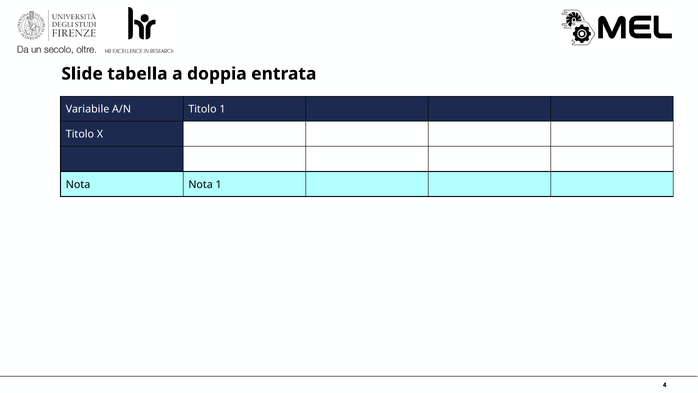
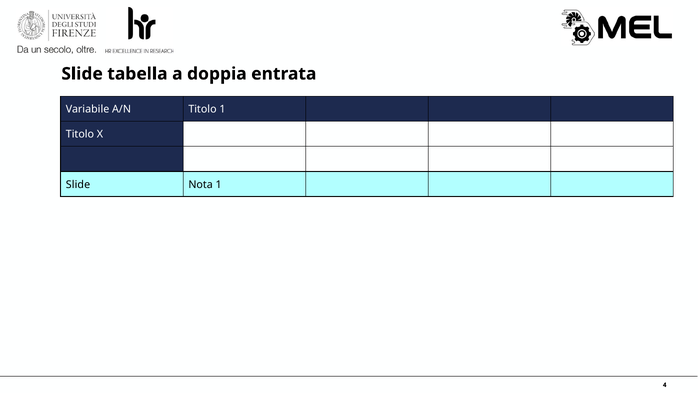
Nota: Nota -> Slide (78, 184)
